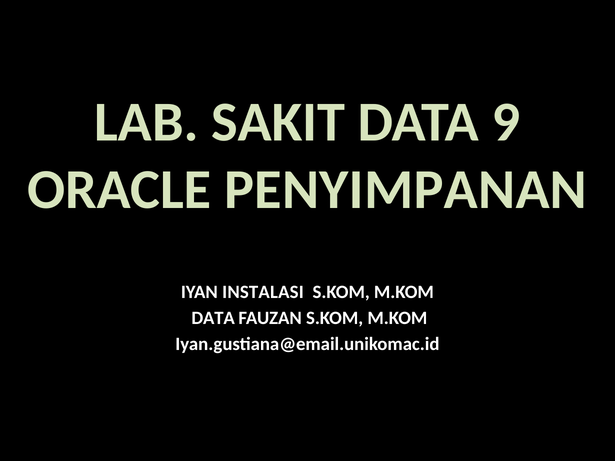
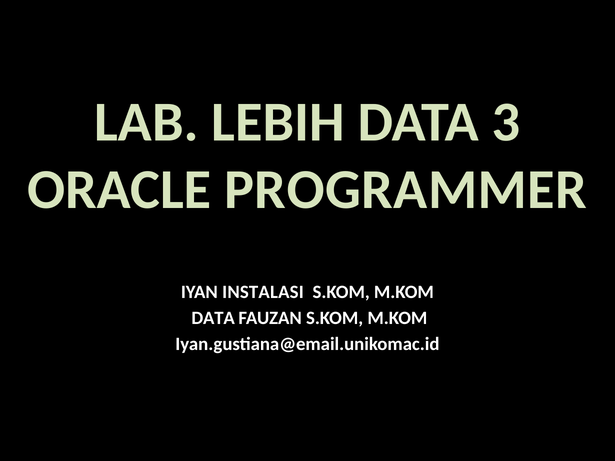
SAKIT: SAKIT -> LEBIH (278, 122)
9: 9 -> 3 (506, 122)
PENYIMPANAN: PENYIMPANAN -> PROGRAMMER (405, 190)
